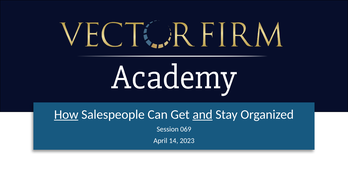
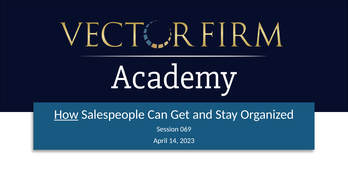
and underline: present -> none (203, 114)
